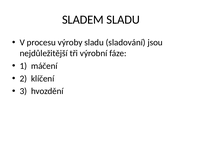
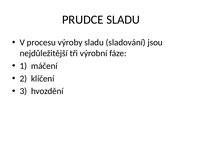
SLADEM: SLADEM -> PRUDCE (83, 20)
